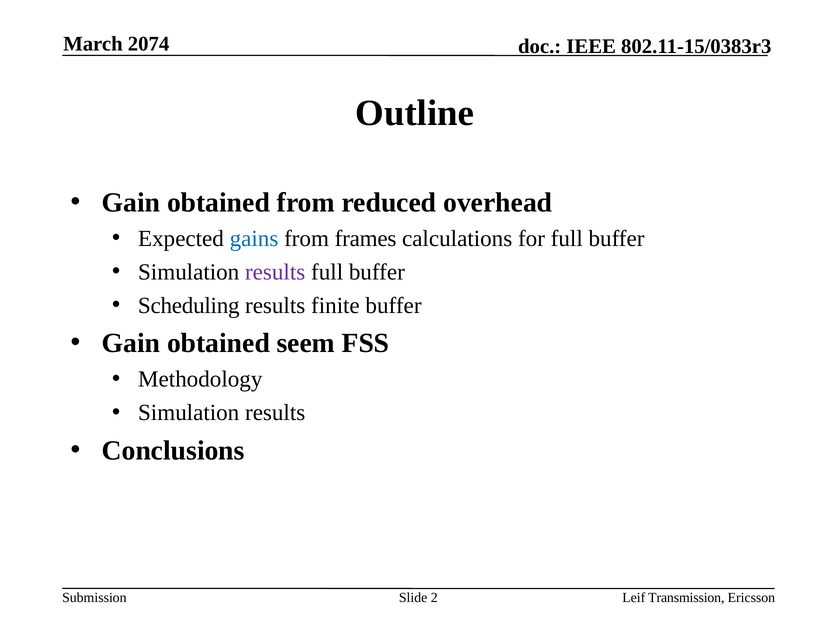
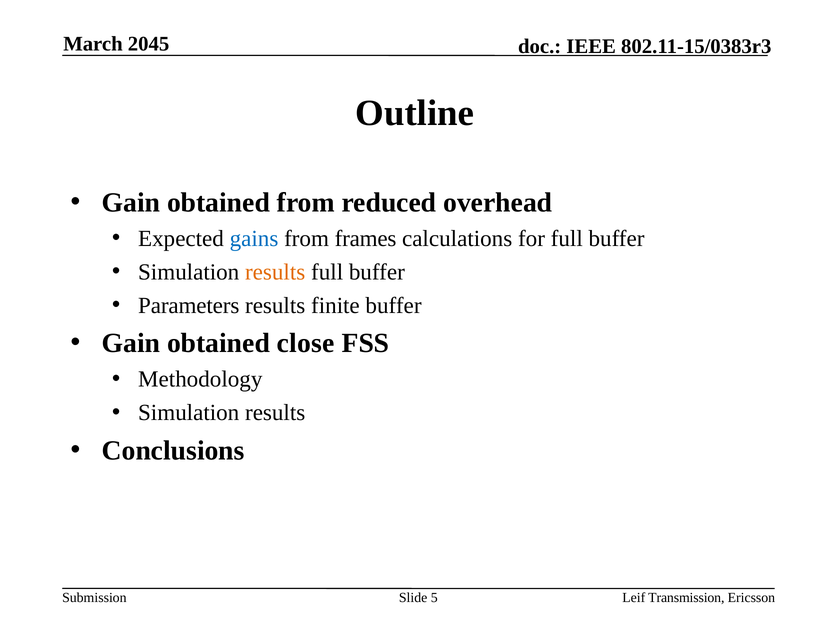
2074: 2074 -> 2045 (149, 44)
results colour: purple -> orange (275, 272)
Scheduling: Scheduling -> Parameters (189, 305)
seem: seem -> close (306, 343)
2: 2 -> 5 (434, 597)
